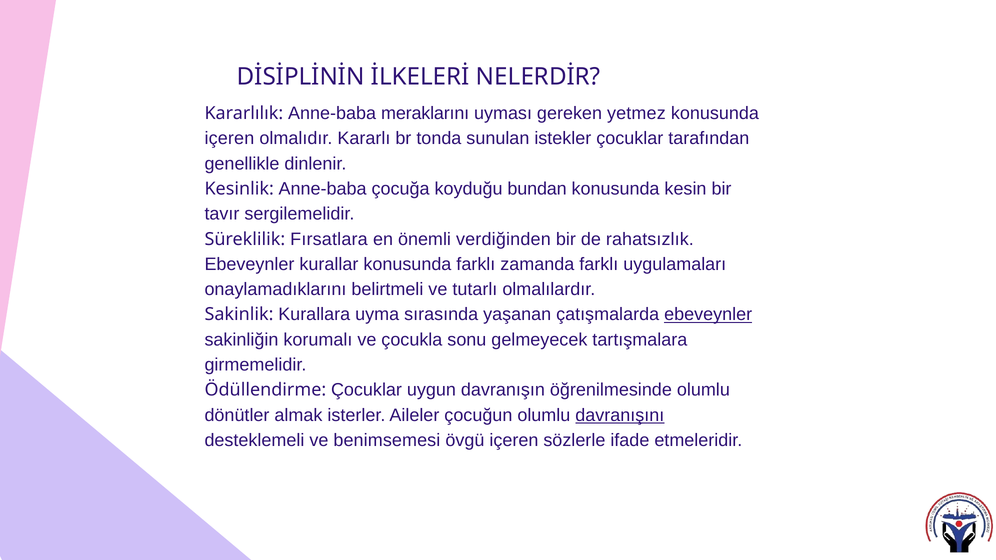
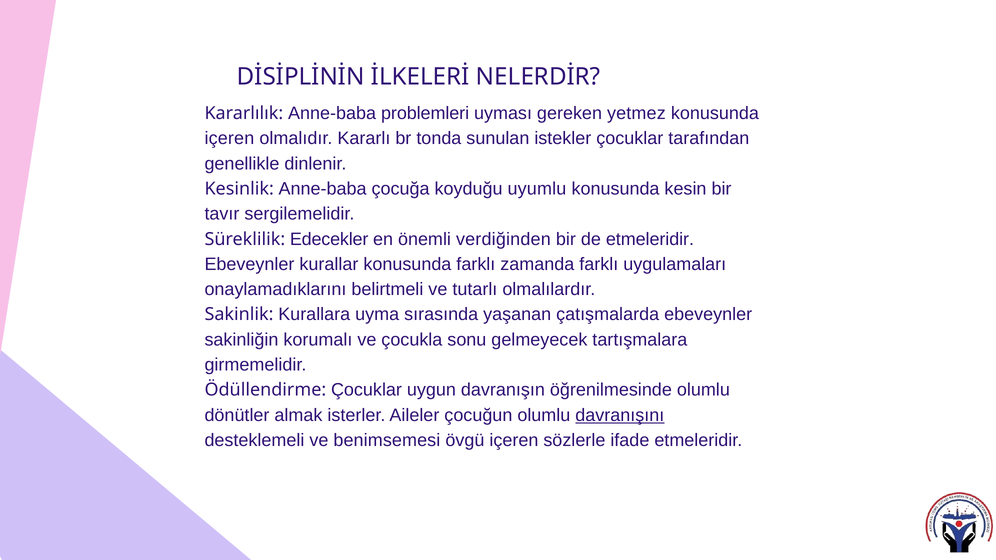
meraklarını: meraklarını -> problemleri (425, 113)
bundan: bundan -> uyumlu (537, 189)
Fırsatlara: Fırsatlara -> Edecekler (329, 239)
de rahatsızlık: rahatsızlık -> etmeleridir (650, 239)
ebeveynler underline: present -> none (708, 315)
